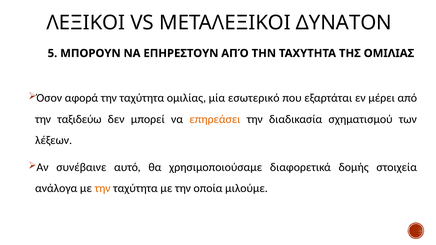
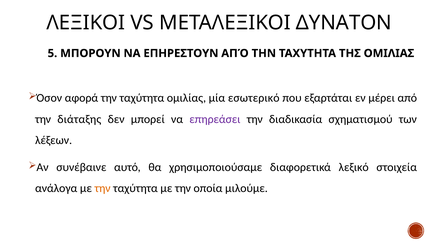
ταξιδεύω: ταξιδεύω -> διάταξης (79, 119)
επηρεάσει colour: orange -> purple (215, 119)
δομής: δομής -> λεξικό (354, 167)
